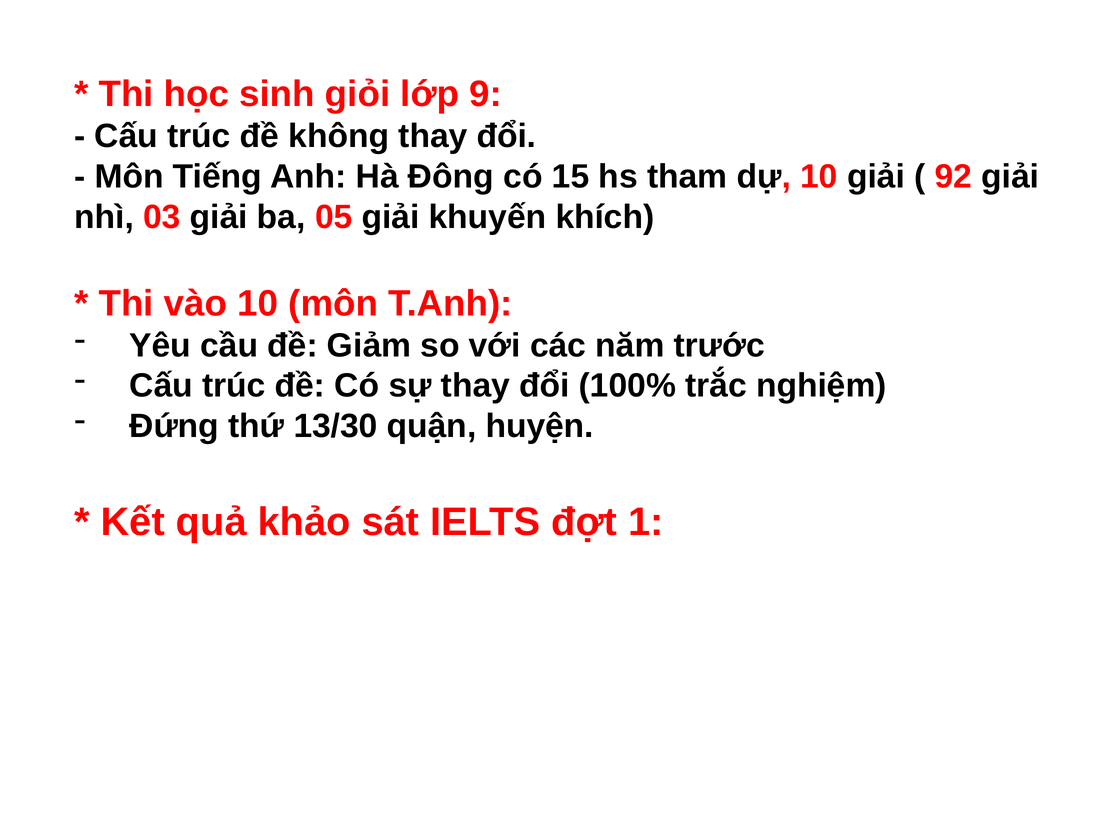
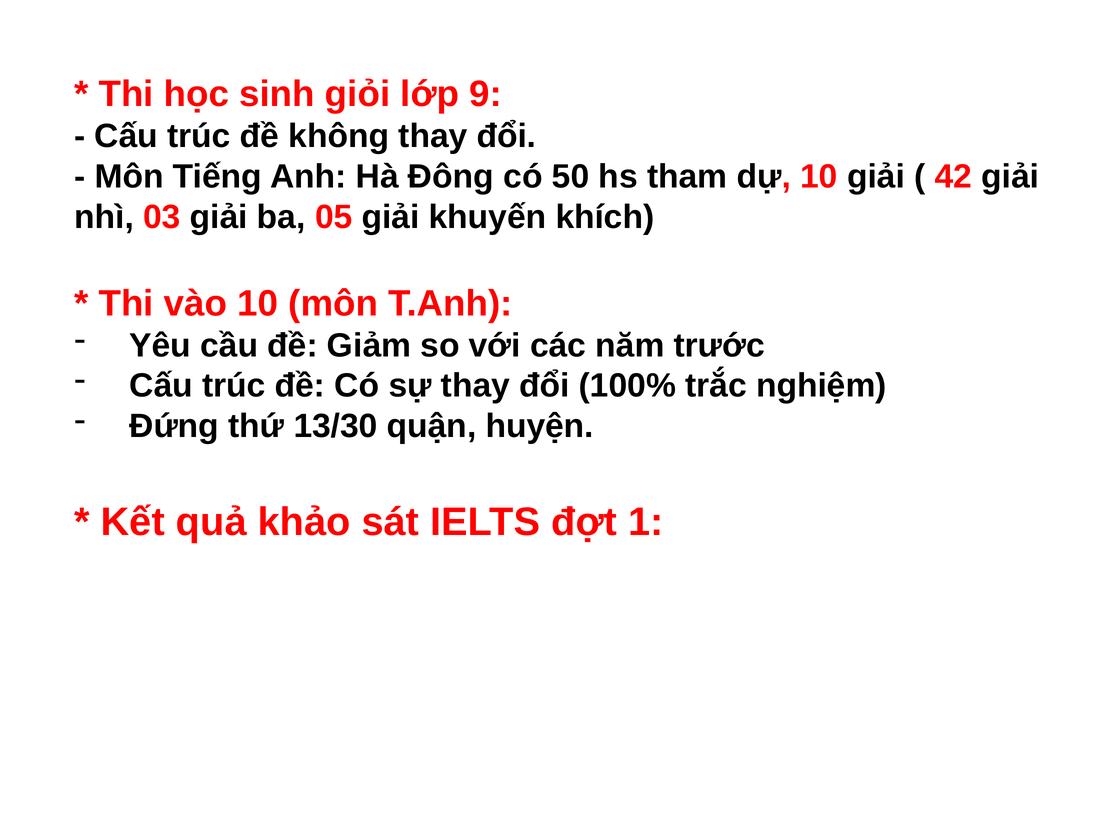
15: 15 -> 50 (571, 177)
92: 92 -> 42 (953, 177)
